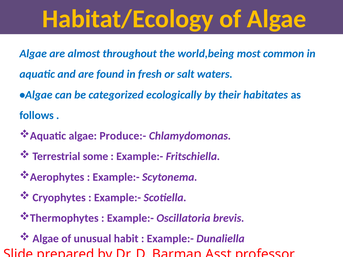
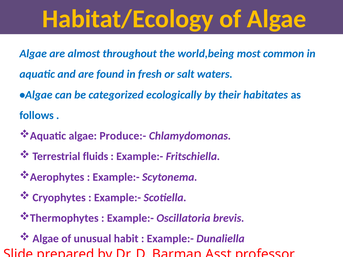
some: some -> fluids (95, 157)
